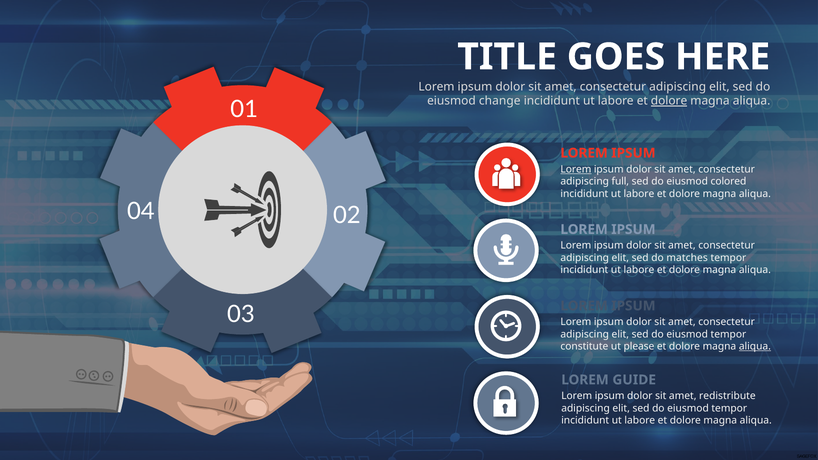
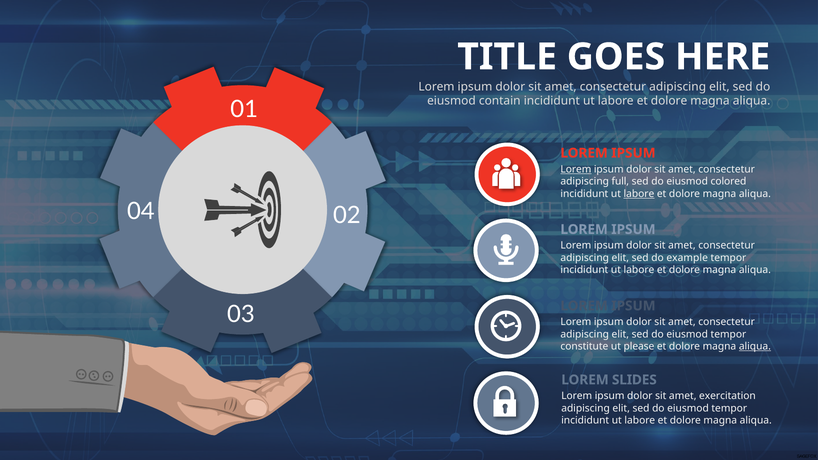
change: change -> contain (500, 101)
dolore underline: present -> none (669, 101)
labore underline: none -> present (639, 194)
matches: matches -> example (687, 258)
GUIDE: GUIDE -> SLIDES (634, 380)
redistribute: redistribute -> exercitation (727, 396)
